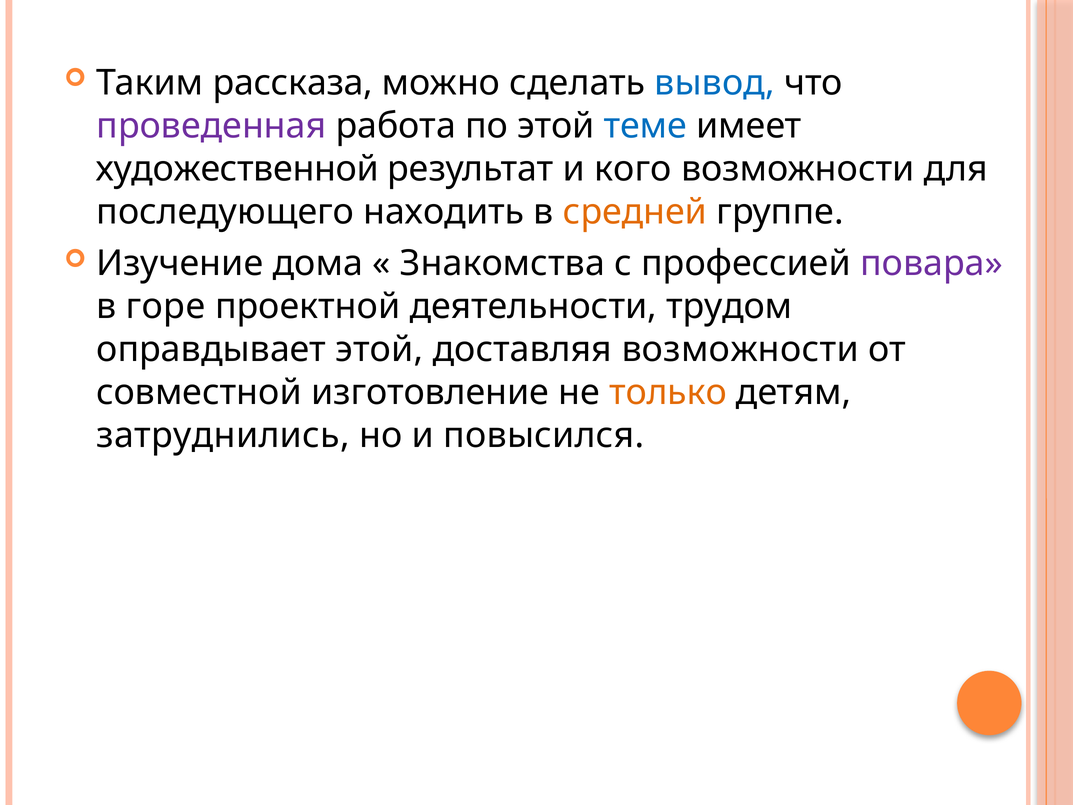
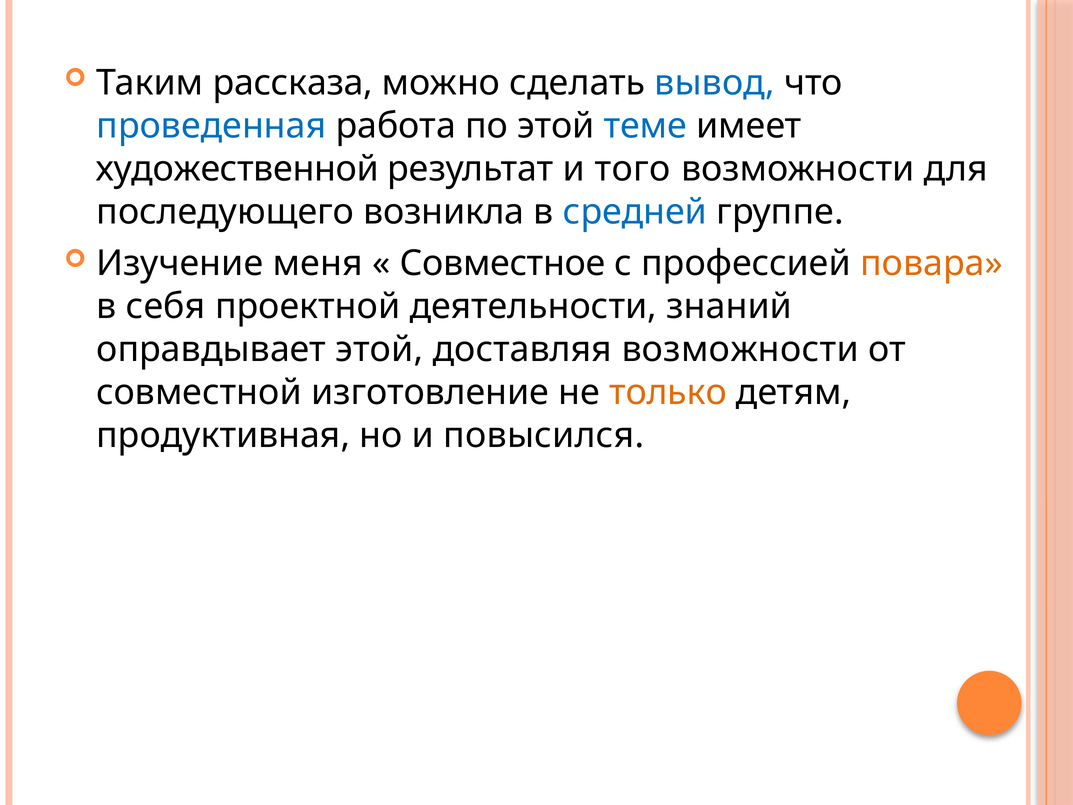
проведенная colour: purple -> blue (211, 126)
кого: кого -> того (633, 169)
находить: находить -> возникла (444, 212)
средней colour: orange -> blue (635, 212)
дома: дома -> меня (318, 264)
Знакомства: Знакомства -> Совместное (503, 264)
повара colour: purple -> orange (932, 264)
горе: горе -> себя (166, 306)
трудом: трудом -> знаний (729, 306)
затруднились: затруднились -> продуктивная (223, 435)
